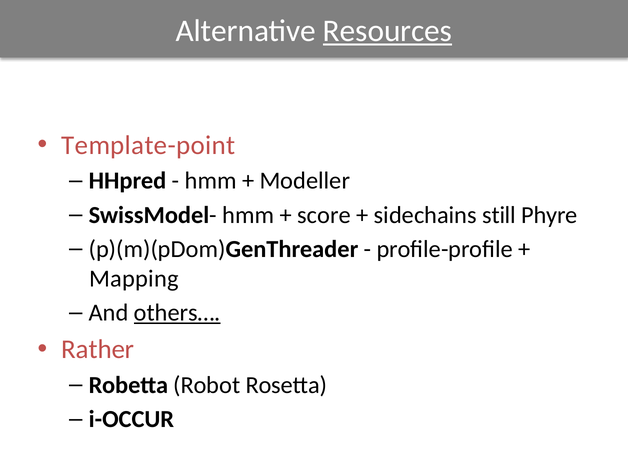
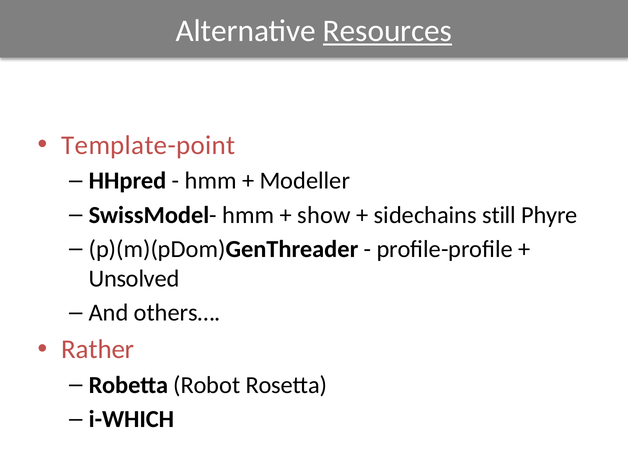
score: score -> show (324, 215)
Mapping: Mapping -> Unsolved (134, 279)
others… underline: present -> none (177, 313)
i-OCCUR: i-OCCUR -> i-WHICH (131, 419)
